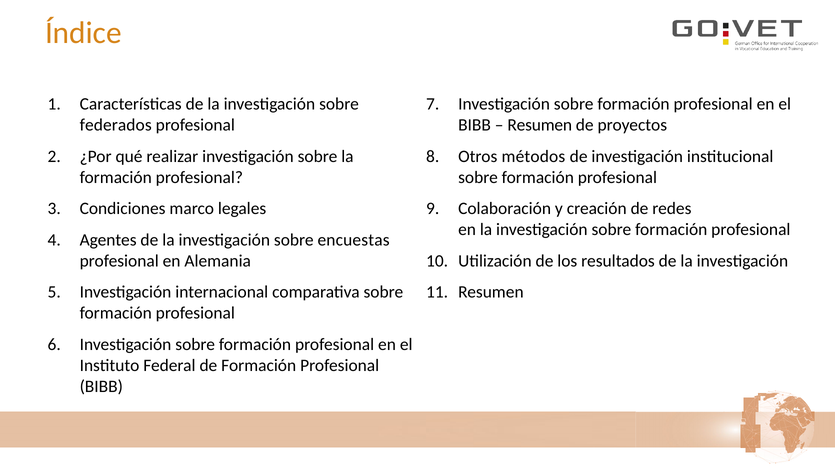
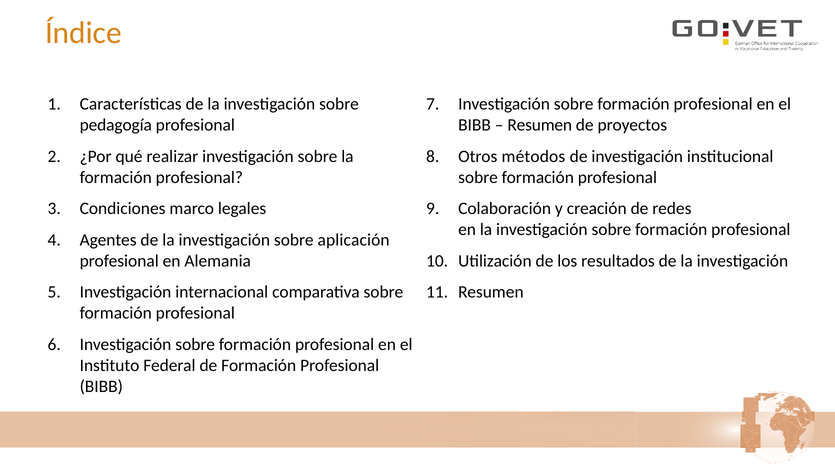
federados: federados -> pedagogía (116, 125)
encuestas: encuestas -> aplicación (354, 240)
